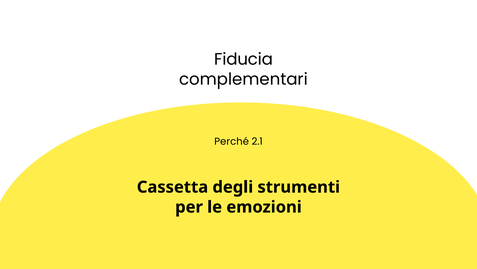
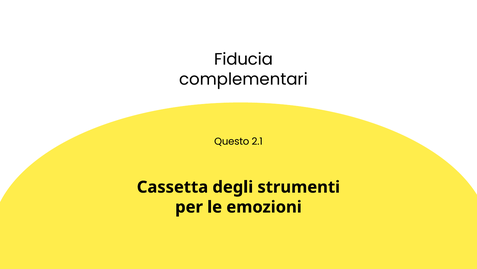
Perché: Perché -> Questo (232, 141)
